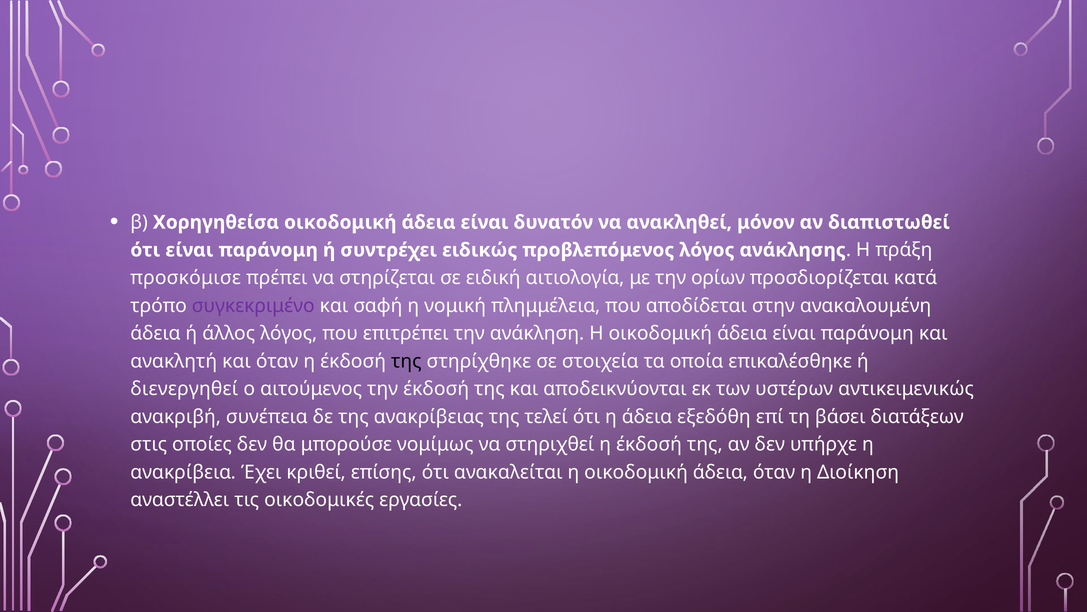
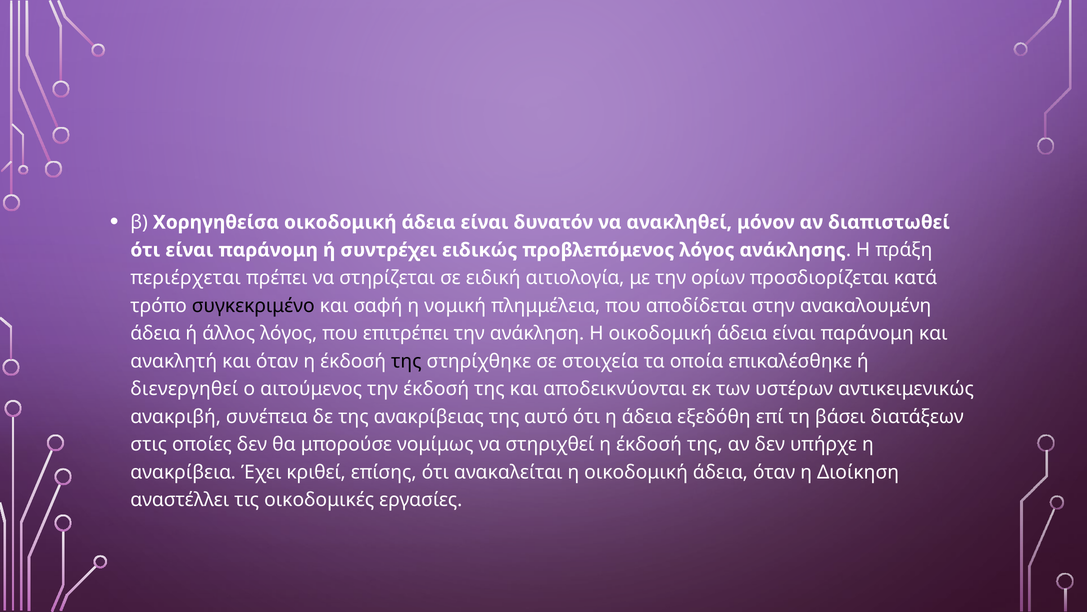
προσκόμισε: προσκόμισε -> περιέρχεται (186, 278)
συγκεκριμένο colour: purple -> black (253, 305)
τελεί: τελεί -> αυτό (546, 416)
